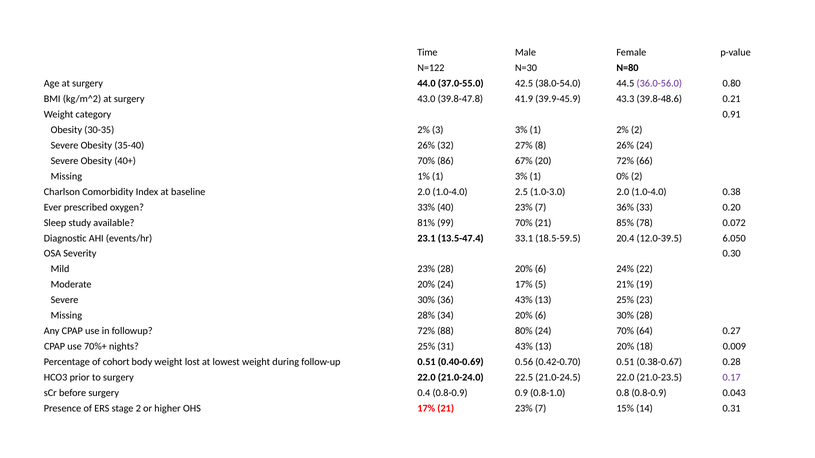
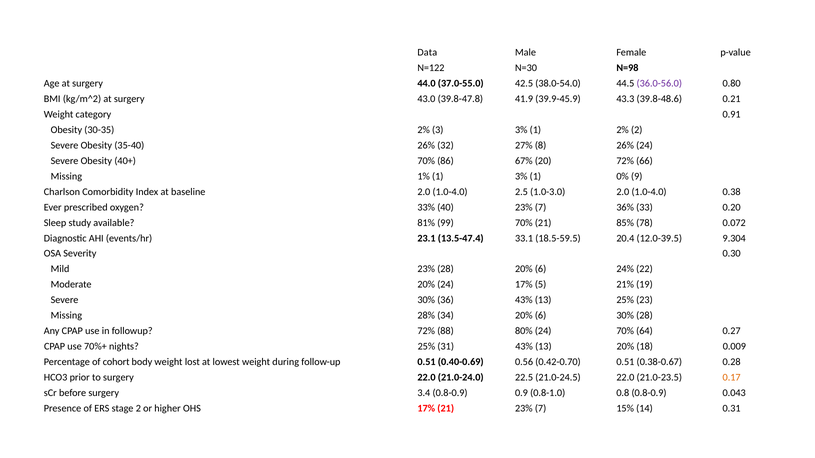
Time: Time -> Data (427, 52)
N=80: N=80 -> N=98 (627, 68)
0% 2: 2 -> 9 (637, 176)
6.050: 6.050 -> 9.304 (734, 238)
0.17 colour: purple -> orange (732, 378)
0.4: 0.4 -> 3.4 (424, 393)
